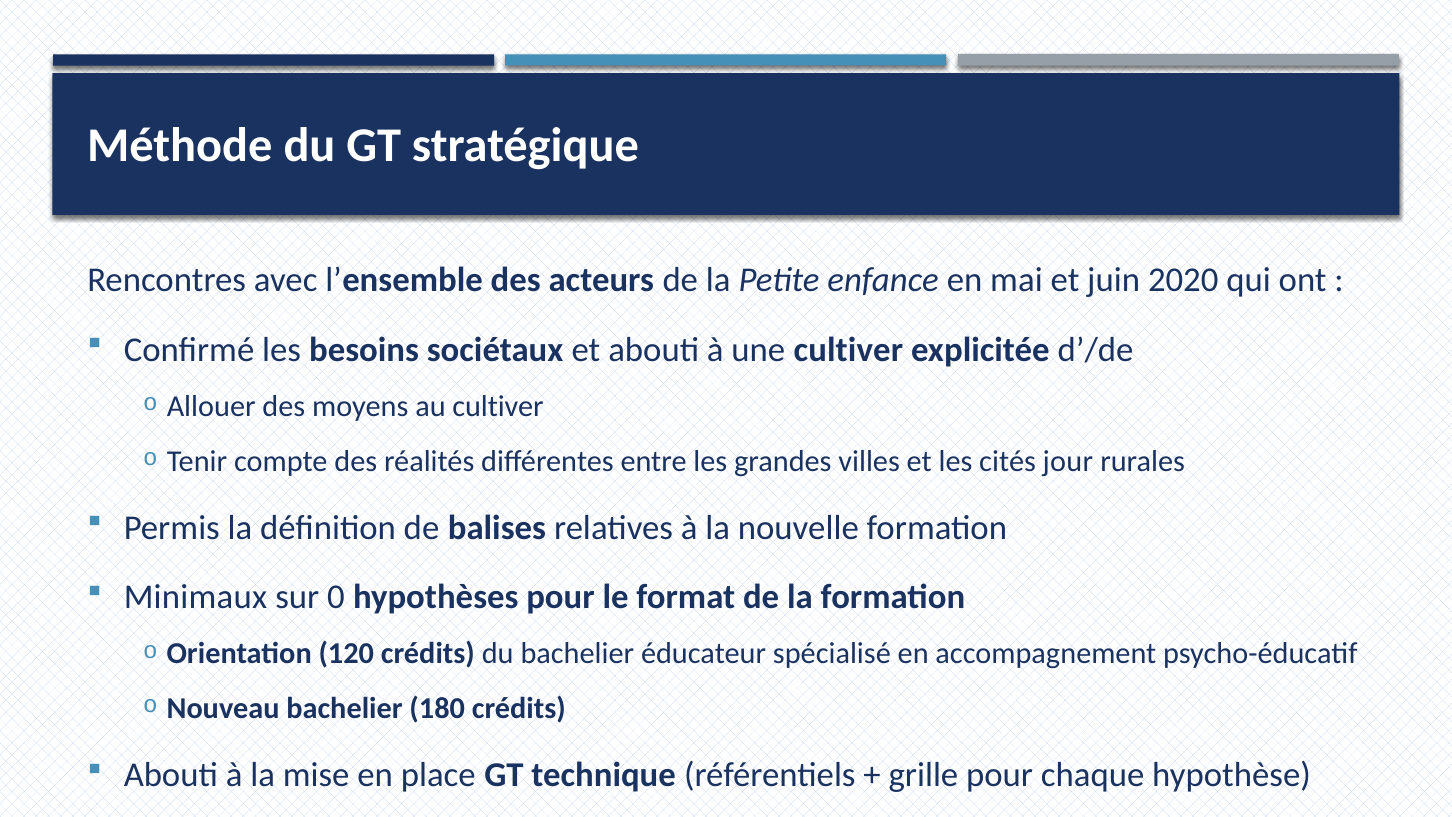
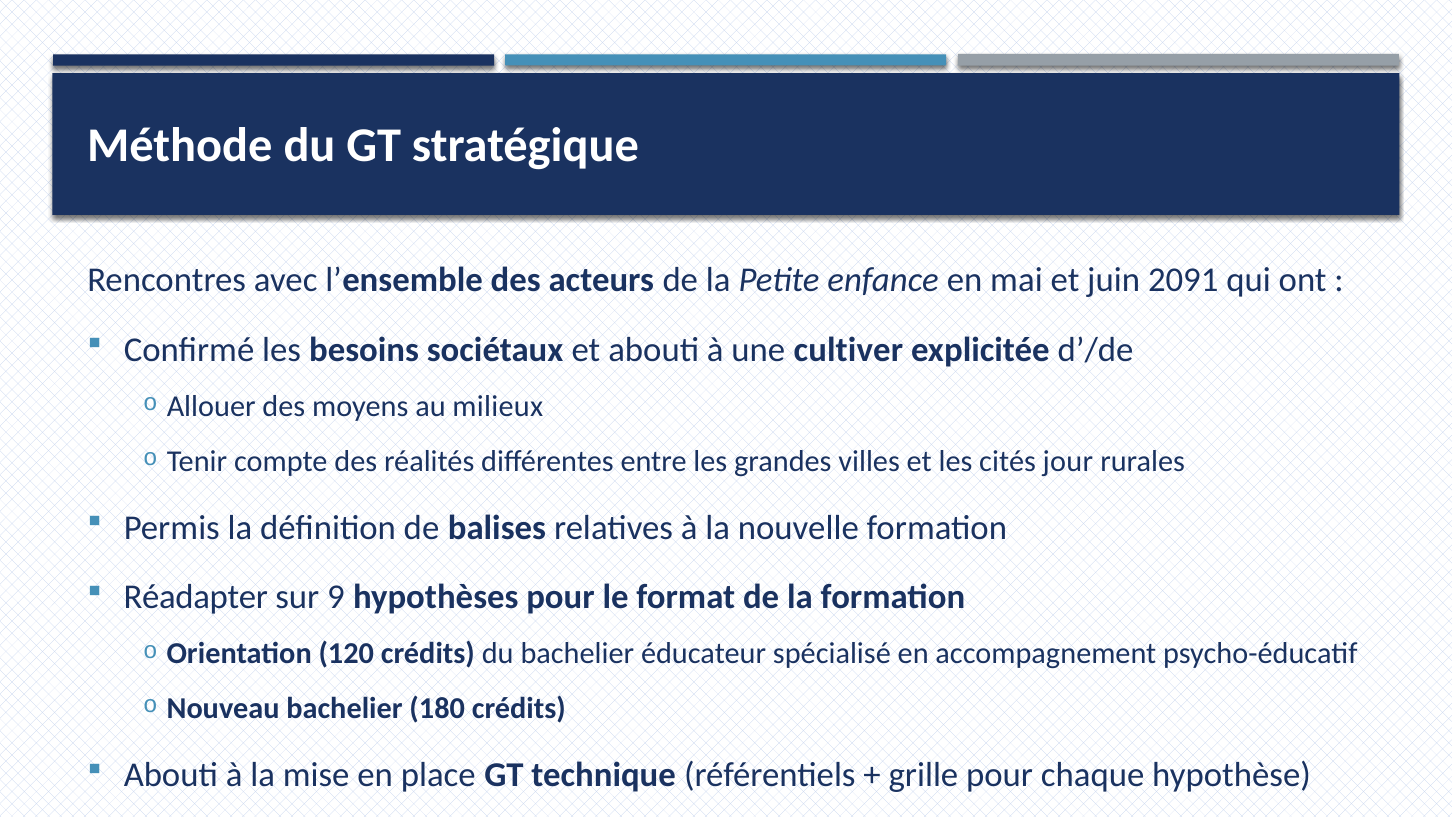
2020: 2020 -> 2091 (1183, 280)
au cultiver: cultiver -> milieux (498, 406)
Minimaux: Minimaux -> Réadapter (196, 597)
0: 0 -> 9 (336, 597)
